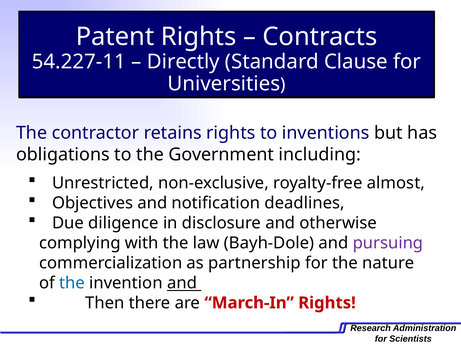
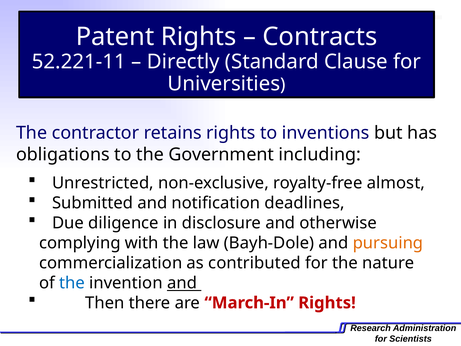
54.227-11: 54.227-11 -> 52.221-11 (79, 62)
Objectives: Objectives -> Submitted (93, 203)
pursuing colour: purple -> orange (388, 243)
partnership: partnership -> contributed (255, 263)
